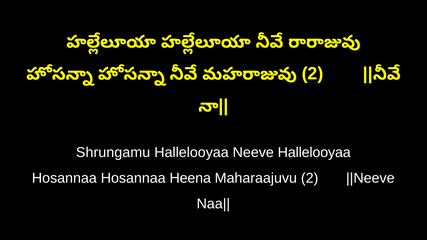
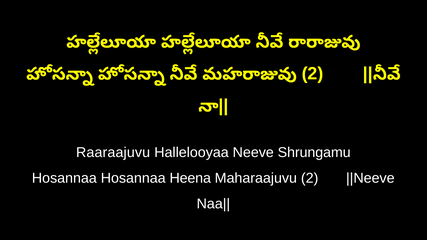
Shrungamu: Shrungamu -> Raaraajuvu (113, 153)
Neeve Hallelooyaa: Hallelooyaa -> Shrungamu (314, 153)
